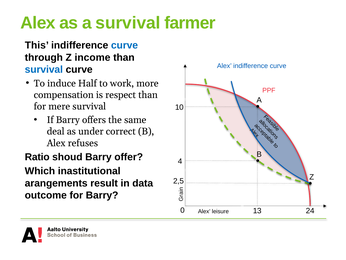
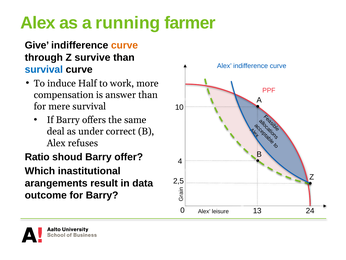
a survival: survival -> running (128, 23)
This: This -> Give (37, 45)
curve colour: blue -> orange (125, 45)
income: income -> survive (92, 57)
respect: respect -> answer (121, 95)
